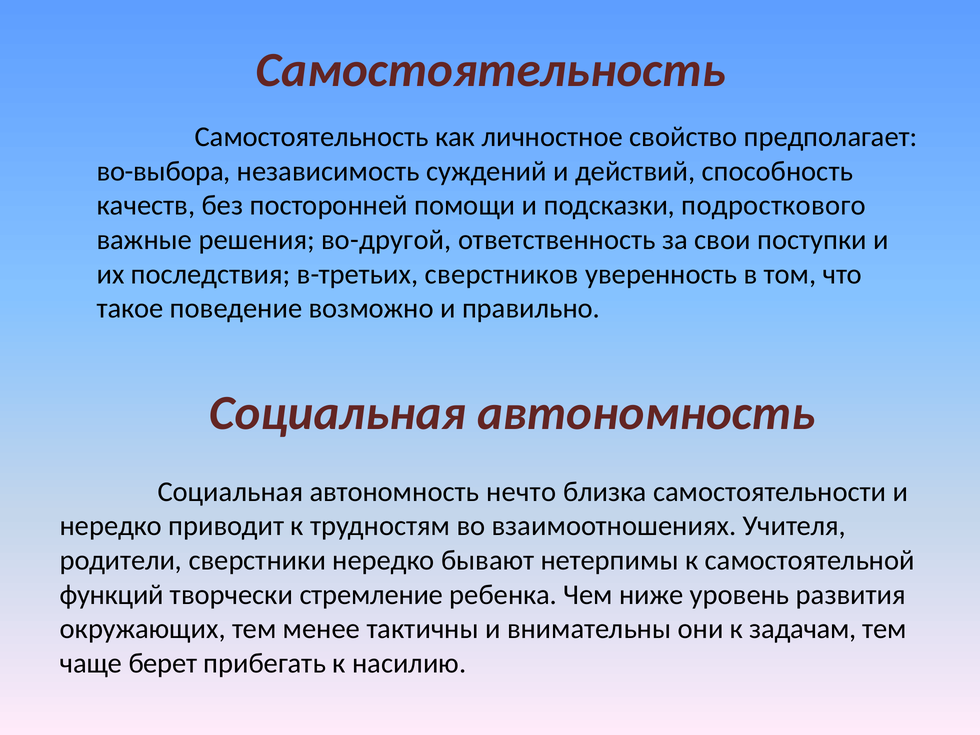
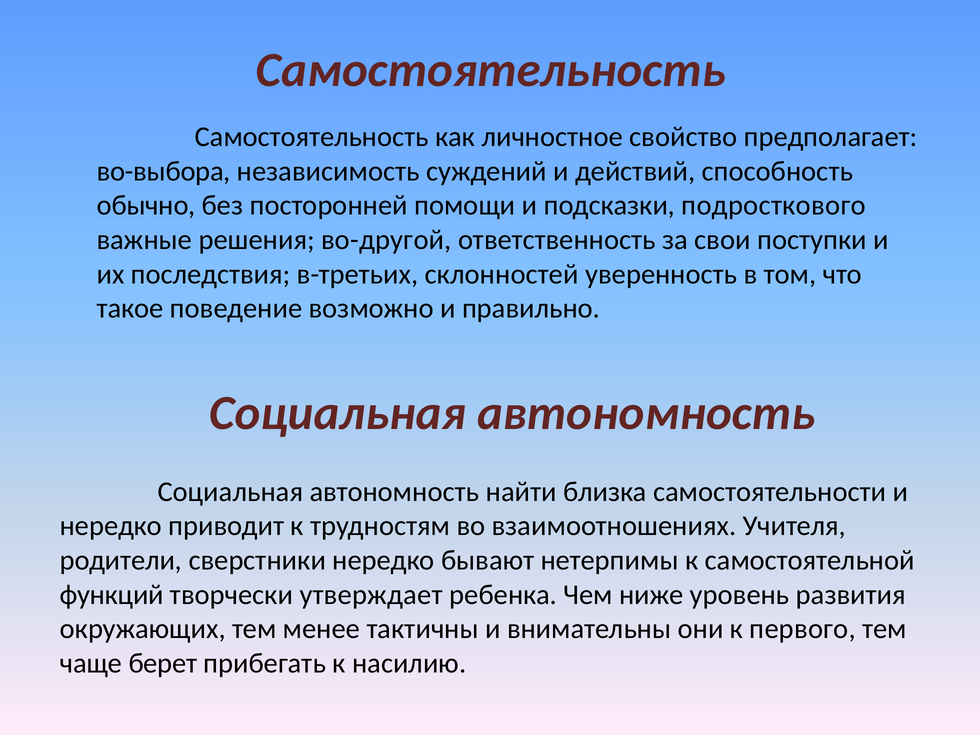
качеств: качеств -> обычно (146, 205)
сверстников: сверстников -> склонностей (502, 274)
нечто: нечто -> найти (521, 492)
стремление: стремление -> утверждает (371, 595)
задачам: задачам -> первого (803, 629)
